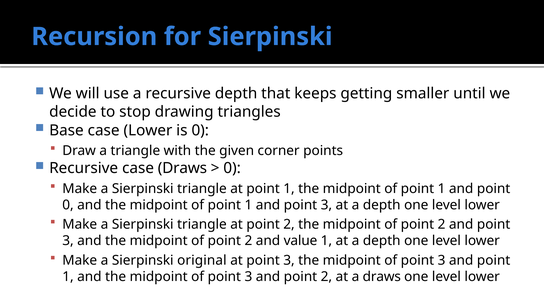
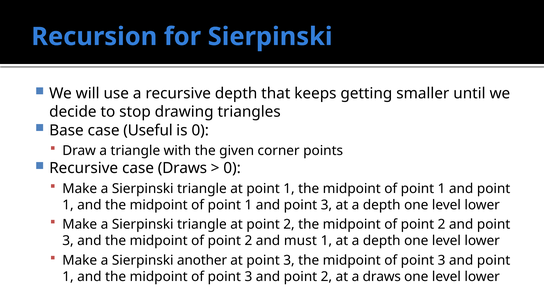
case Lower: Lower -> Useful (148, 130)
0: 0 -> 1 (68, 205)
value: value -> must (300, 241)
original: original -> another (202, 260)
